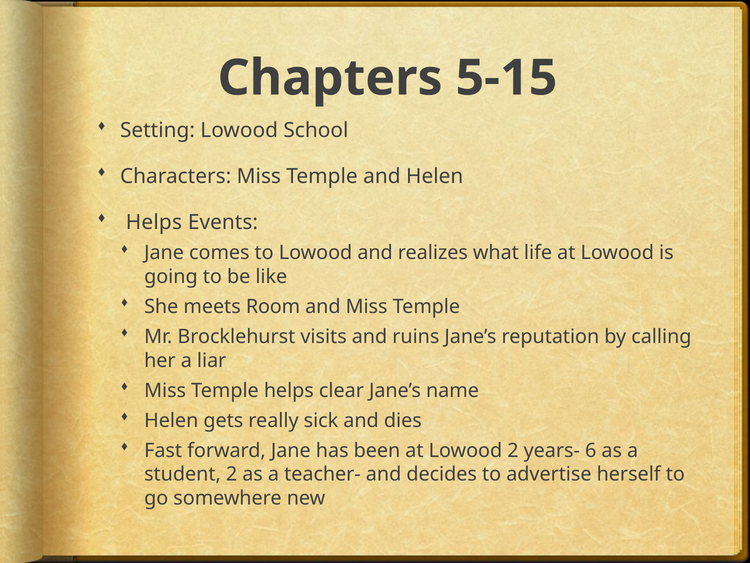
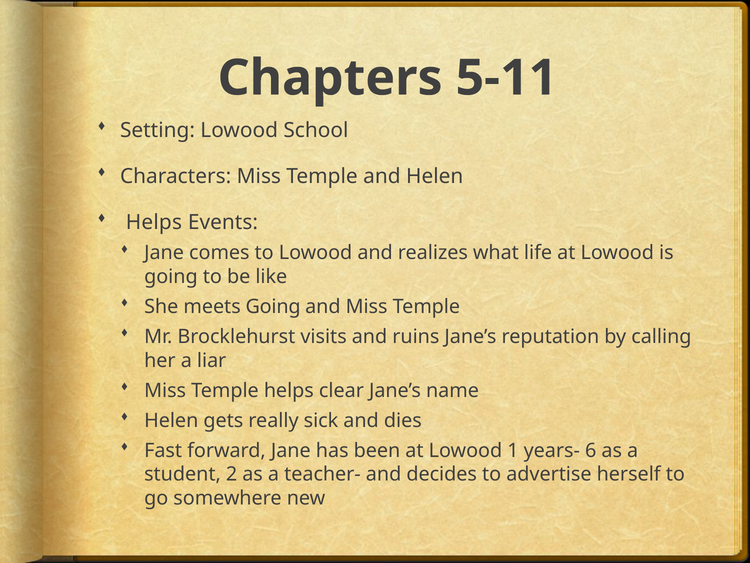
5-15: 5-15 -> 5-11 (506, 78)
meets Room: Room -> Going (273, 306)
Lowood 2: 2 -> 1 (513, 450)
